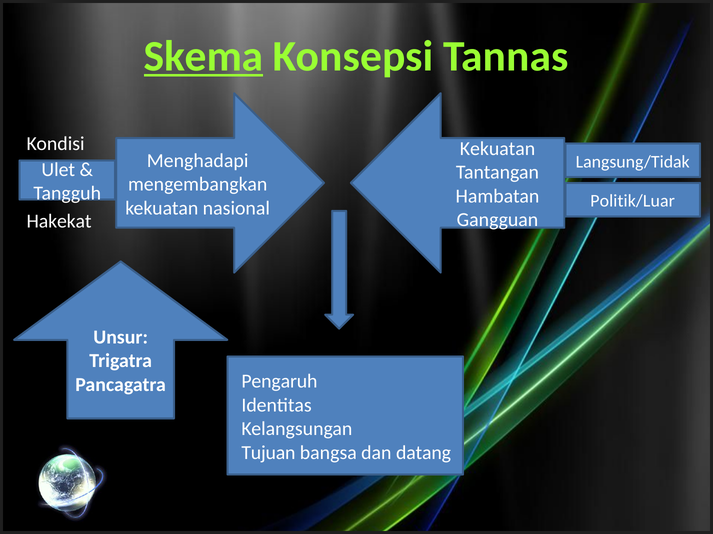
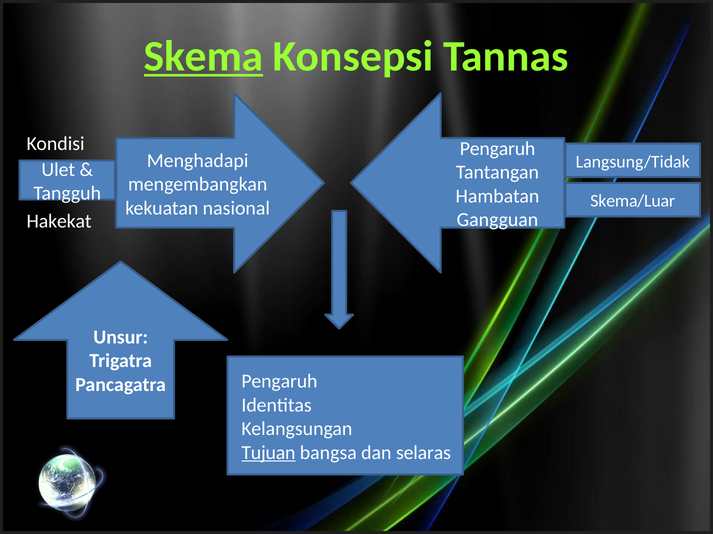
Kekuatan: Kekuatan -> Pengaruh (498, 149)
Politik/Luar: Politik/Luar -> Skema/Luar (633, 201)
Tujuan underline: none -> present (268, 453)
datang: datang -> selaras (423, 453)
